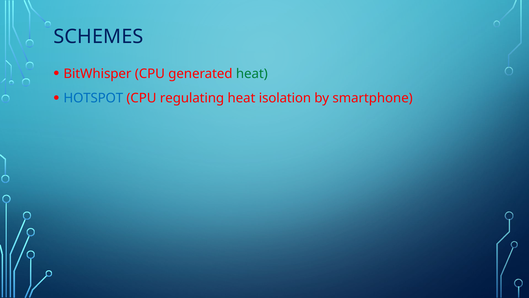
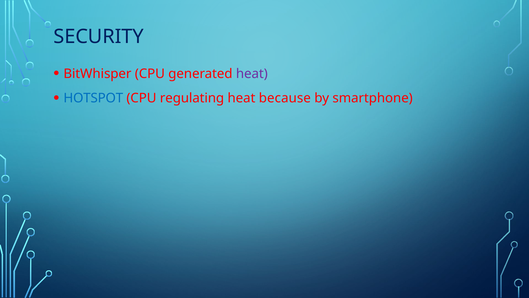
SCHEMES: SCHEMES -> SECURITY (99, 37)
heat colour: green -> purple (252, 74)
isolation: isolation -> because (285, 98)
